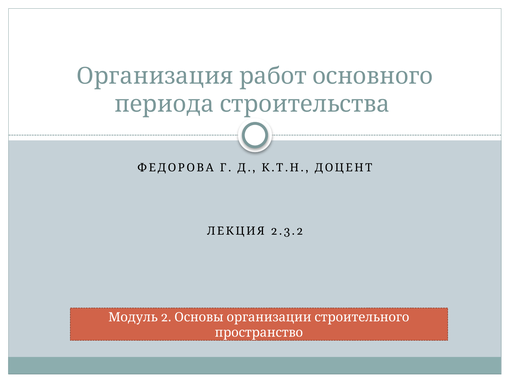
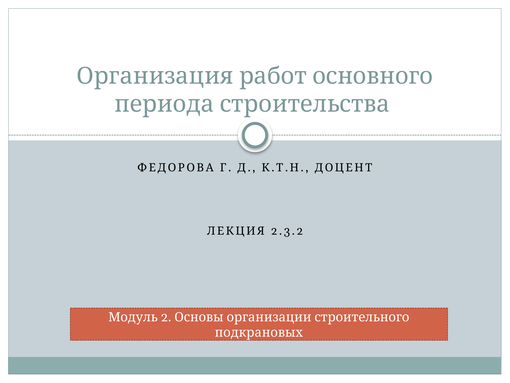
пространство: пространство -> подкрановых (259, 332)
